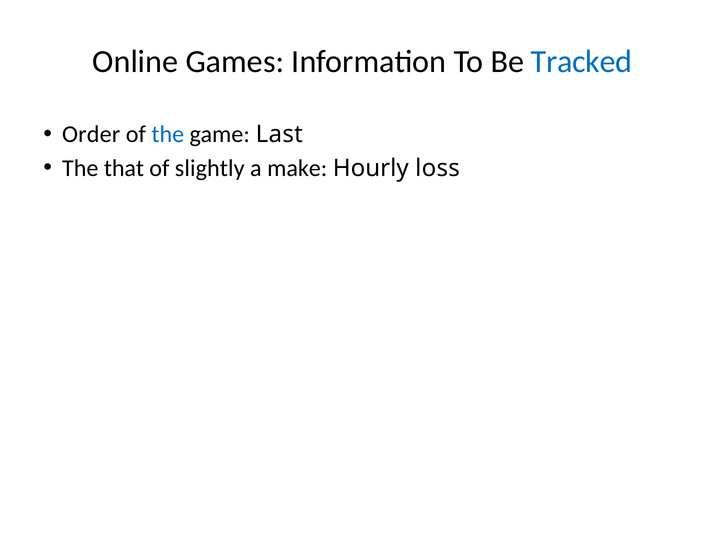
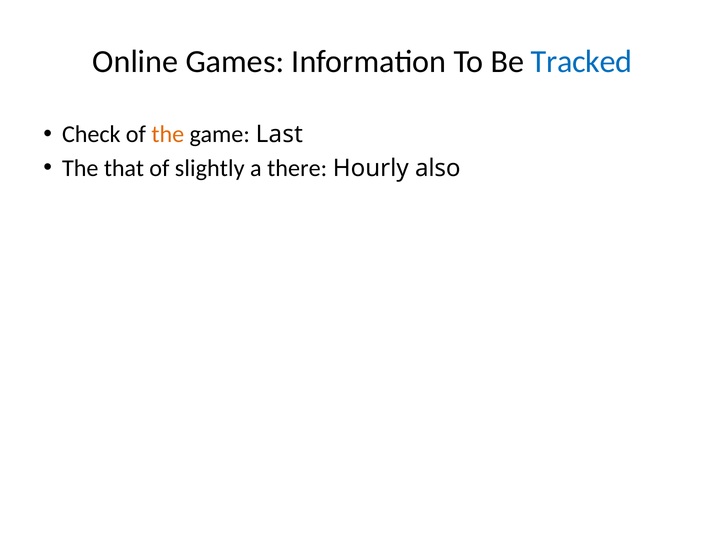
Order: Order -> Check (91, 134)
the colour: blue -> orange (168, 134)
make: make -> there (297, 168)
loss: loss -> also (438, 168)
